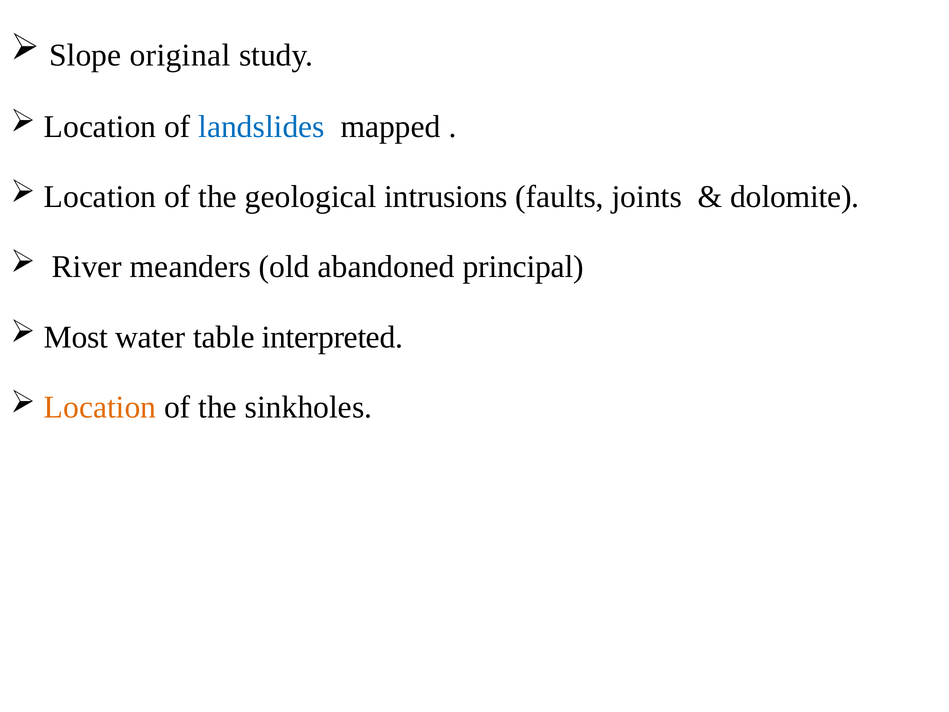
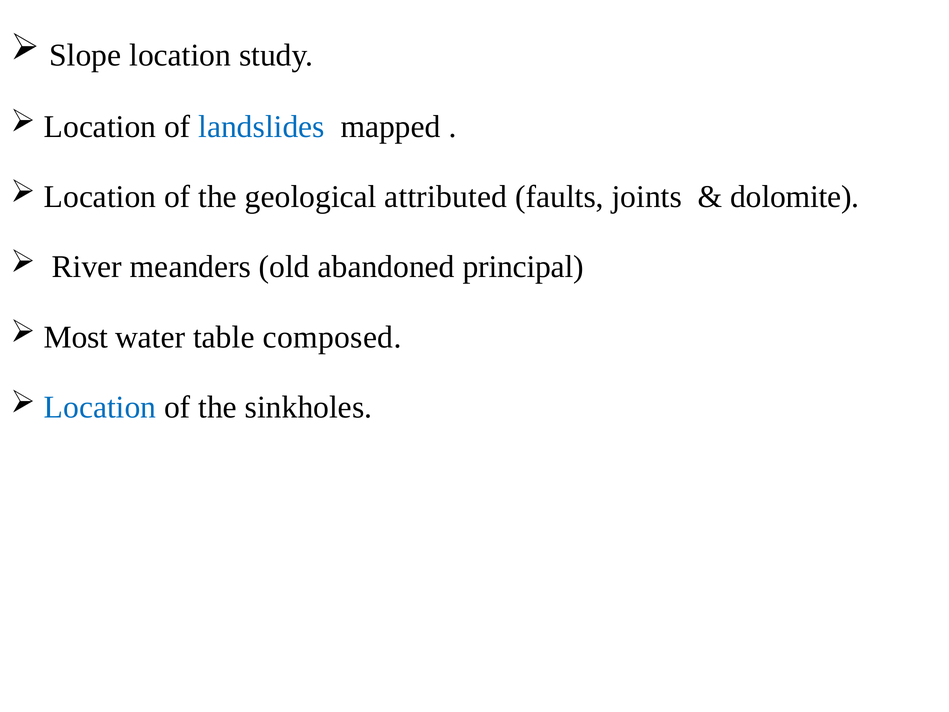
Slope original: original -> location (180, 55)
intrusions: intrusions -> attributed (446, 197)
interpreted: interpreted -> composed (332, 337)
Location colour: orange -> blue (100, 407)
